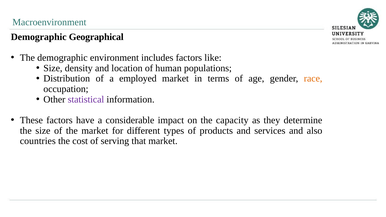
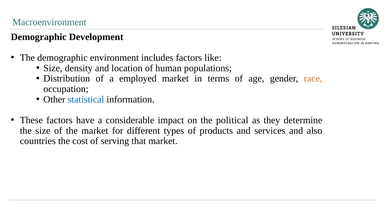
Geographical: Geographical -> Development (96, 37)
statistical colour: purple -> blue (86, 99)
capacity: capacity -> political (232, 120)
